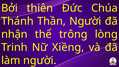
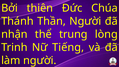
trông: trông -> trung (73, 34)
Xiềng: Xiềng -> Tiếng (68, 47)
